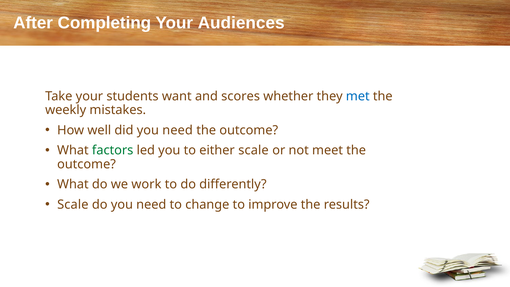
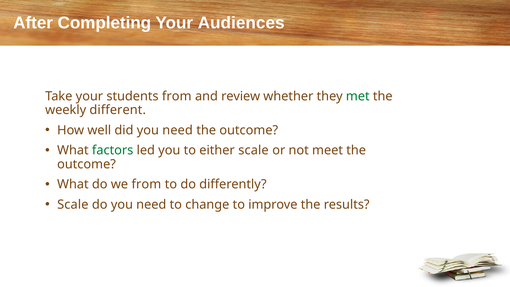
students want: want -> from (177, 96)
scores: scores -> review (241, 96)
met colour: blue -> green (358, 96)
mistakes: mistakes -> different (118, 110)
we work: work -> from (146, 184)
